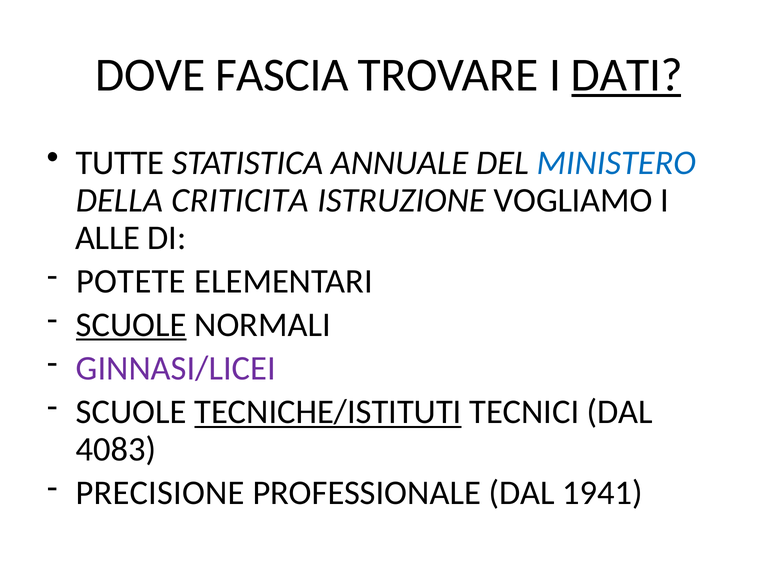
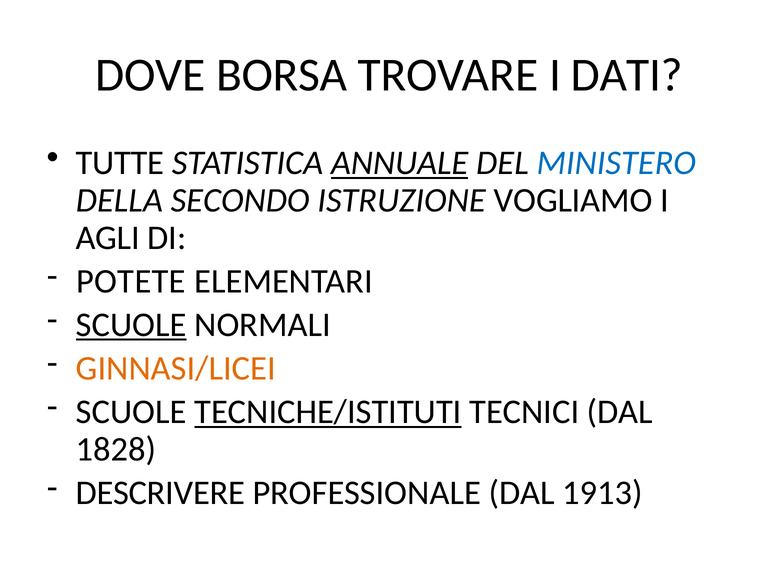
FASCIA: FASCIA -> BORSA (282, 75)
DATI underline: present -> none (627, 75)
ANNUALE underline: none -> present (400, 163)
CRITICITA: CRITICITA -> SECONDO (240, 200)
ALLE: ALLE -> AGLI (108, 238)
GINNASI/LICEI colour: purple -> orange (176, 368)
4083: 4083 -> 1828 (116, 449)
PRECISIONE: PRECISIONE -> DESCRIVERE (160, 493)
1941: 1941 -> 1913 (603, 493)
